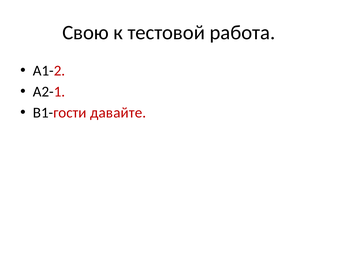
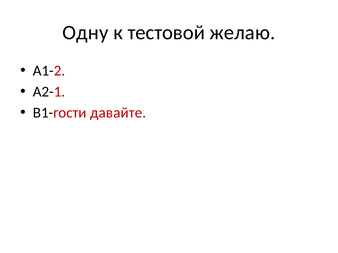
Свою: Свою -> Одну (85, 33)
работа: работа -> желаю (242, 33)
